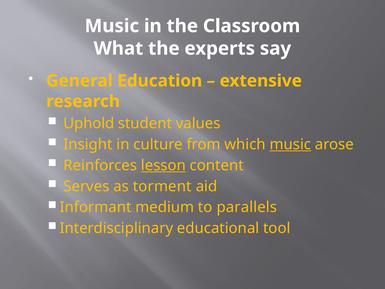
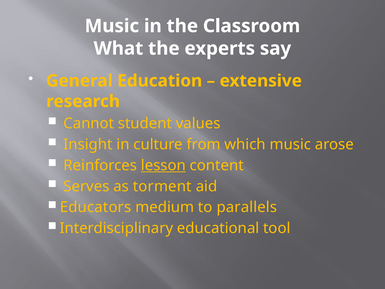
Uphold: Uphold -> Cannot (89, 123)
music underline: present -> none (290, 144)
Informant: Informant -> Educators (96, 207)
